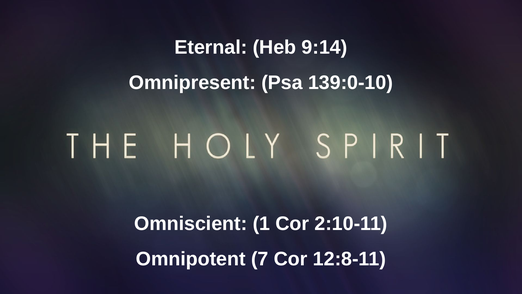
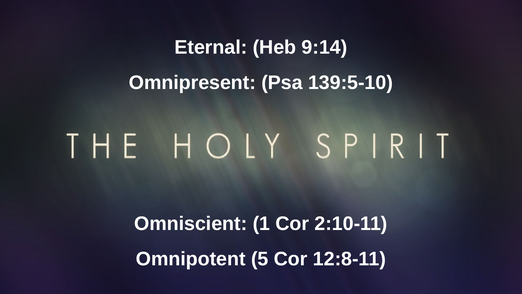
139:0-10: 139:0-10 -> 139:5-10 (351, 82)
7: 7 -> 5 (260, 259)
